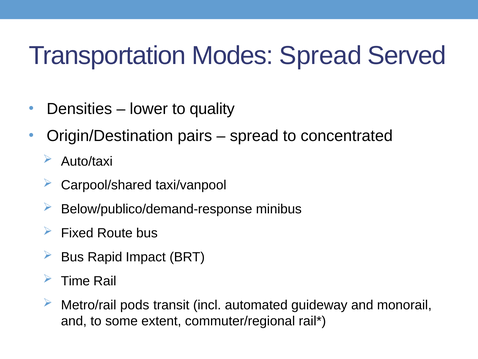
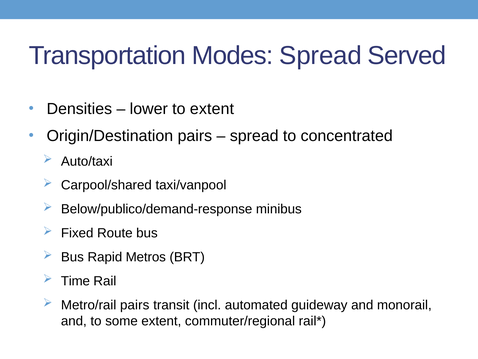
to quality: quality -> extent (212, 109)
Impact: Impact -> Metros (146, 257)
Metro/rail pods: pods -> pairs (135, 305)
